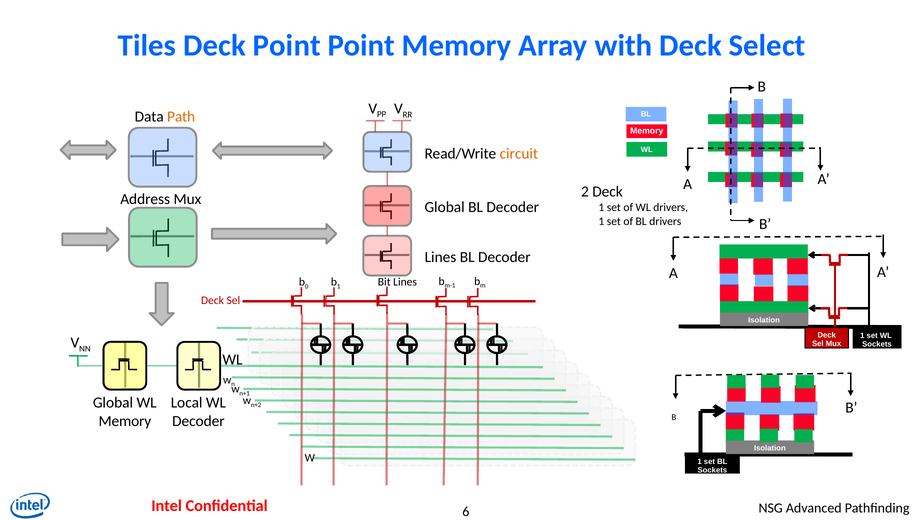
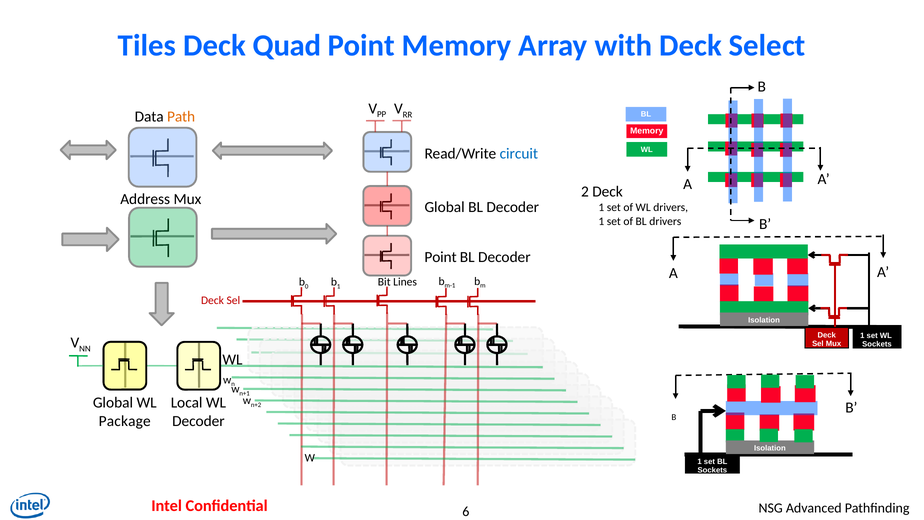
Deck Point: Point -> Quad (287, 45)
circuit colour: orange -> blue (519, 154)
Lines: Lines -> Point (441, 257)
Memory: Memory -> Package (125, 421)
